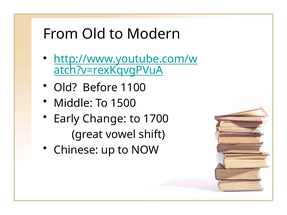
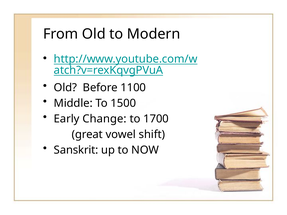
Chinese: Chinese -> Sanskrit (76, 150)
